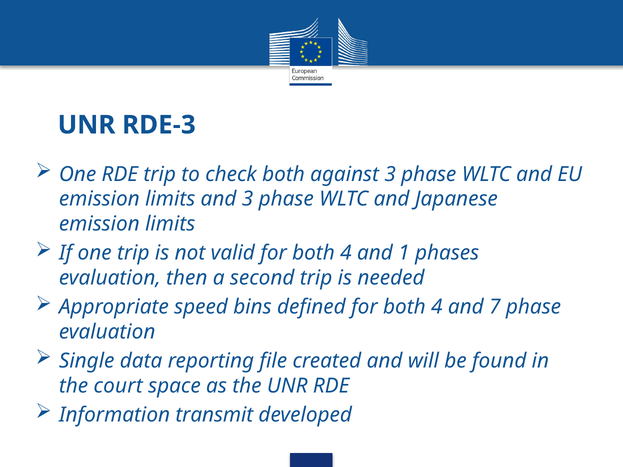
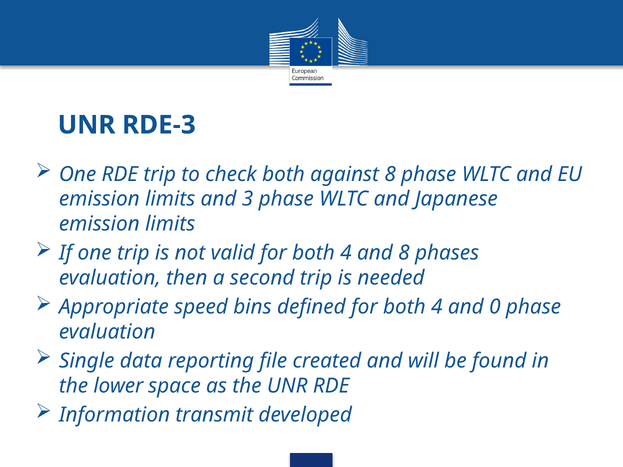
against 3: 3 -> 8 (390, 174)
and 1: 1 -> 8 (404, 253)
7: 7 -> 0 (495, 307)
court: court -> lower (118, 386)
